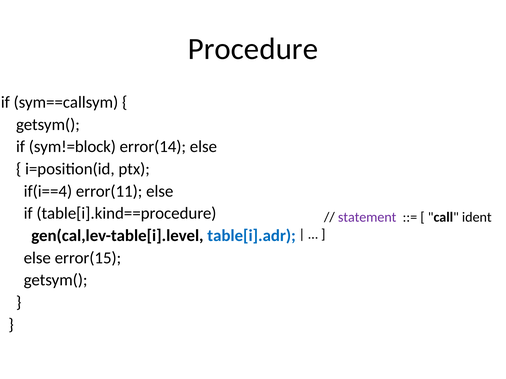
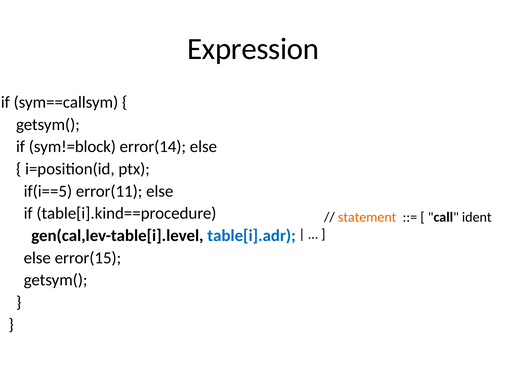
Procedure: Procedure -> Expression (253, 49)
if(i==4: if(i==4 -> if(i==5 (48, 191)
statement colour: purple -> orange (367, 218)
